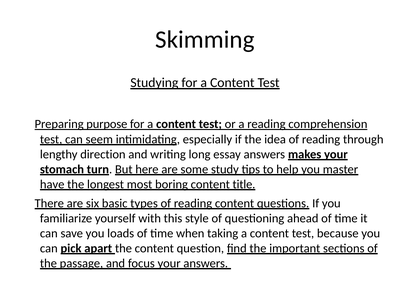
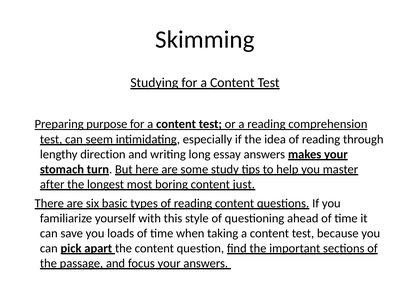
have: have -> after (52, 185)
title: title -> just (244, 185)
